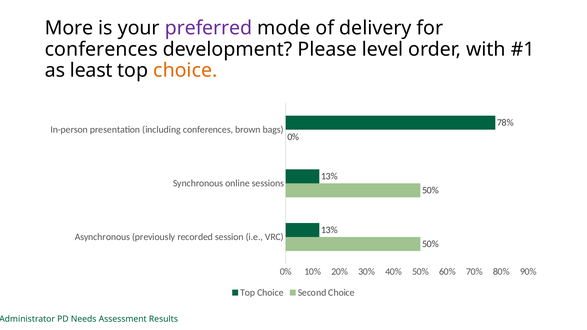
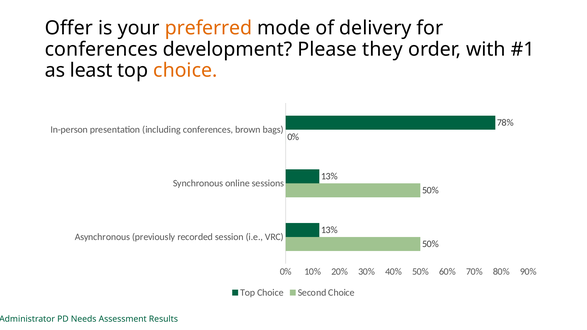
More: More -> Offer (69, 28)
preferred colour: purple -> orange (209, 28)
level: level -> they (382, 49)
